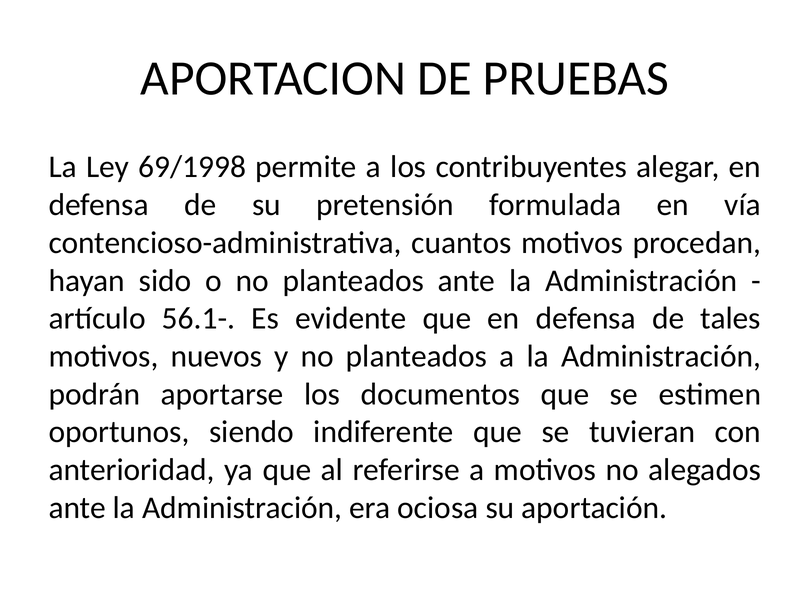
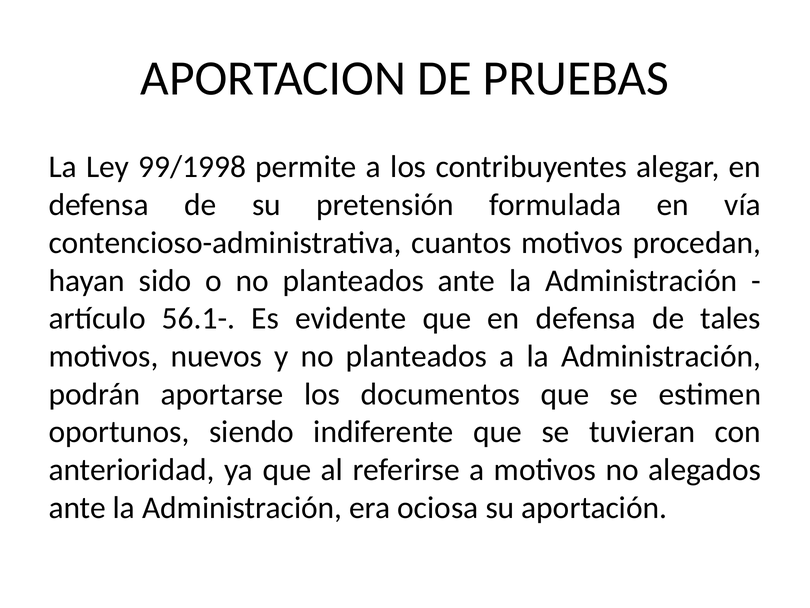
69/1998: 69/1998 -> 99/1998 (192, 167)
